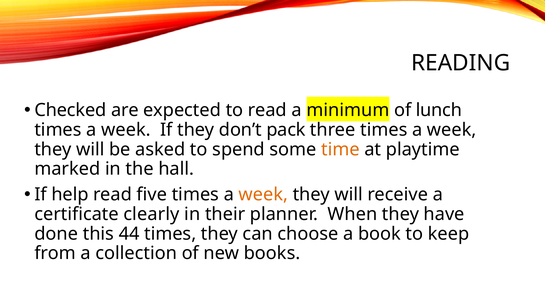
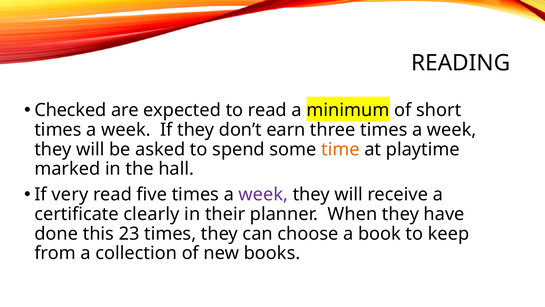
lunch: lunch -> short (439, 110)
pack: pack -> earn (286, 129)
help: help -> very (70, 194)
week colour: orange -> purple (263, 194)
44: 44 -> 23 (129, 233)
